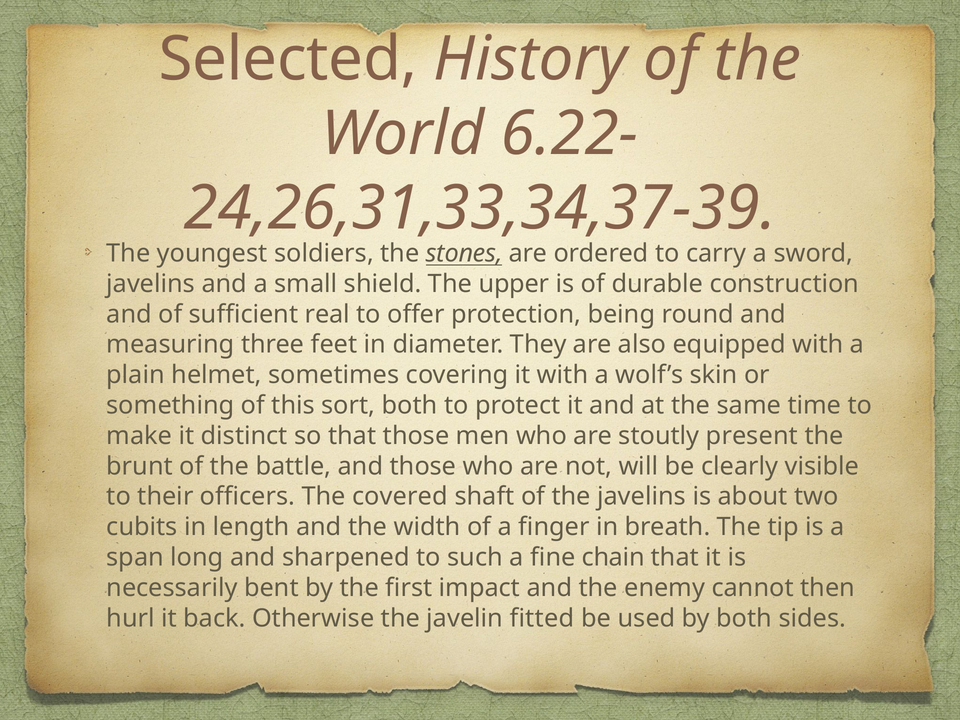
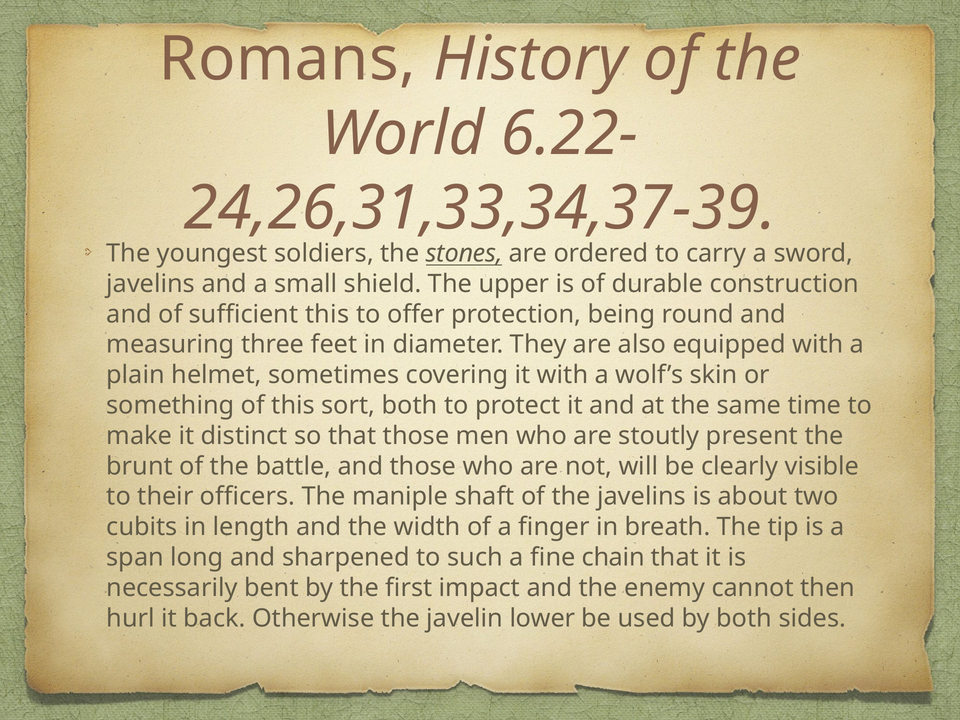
Selected: Selected -> Romans (287, 59)
sufficient real: real -> this (327, 314)
covered: covered -> maniple (400, 497)
fitted: fitted -> lower (542, 618)
